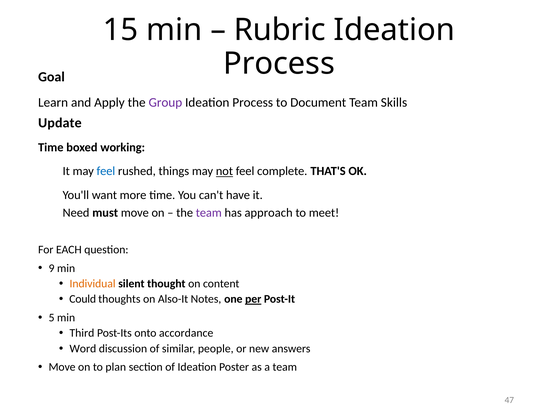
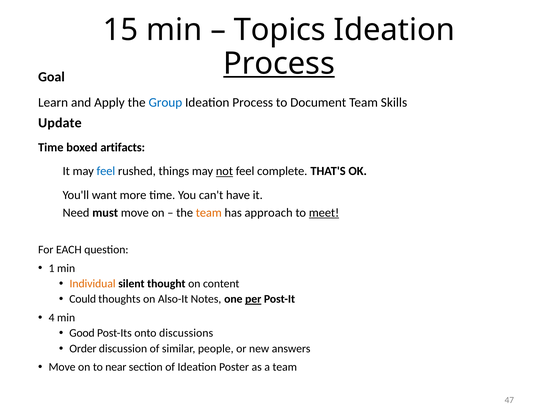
Rubric: Rubric -> Topics (280, 30)
Process underline: none -> present (279, 63)
Group colour: purple -> blue (165, 102)
working: working -> artifacts (123, 147)
team colour: purple -> orange (209, 213)
meet underline: none -> present (324, 213)
9: 9 -> 1 (52, 268)
5: 5 -> 4 (52, 317)
Third: Third -> Good (82, 333)
accordance: accordance -> discussions (186, 333)
Word: Word -> Order (83, 348)
plan: plan -> near (116, 367)
